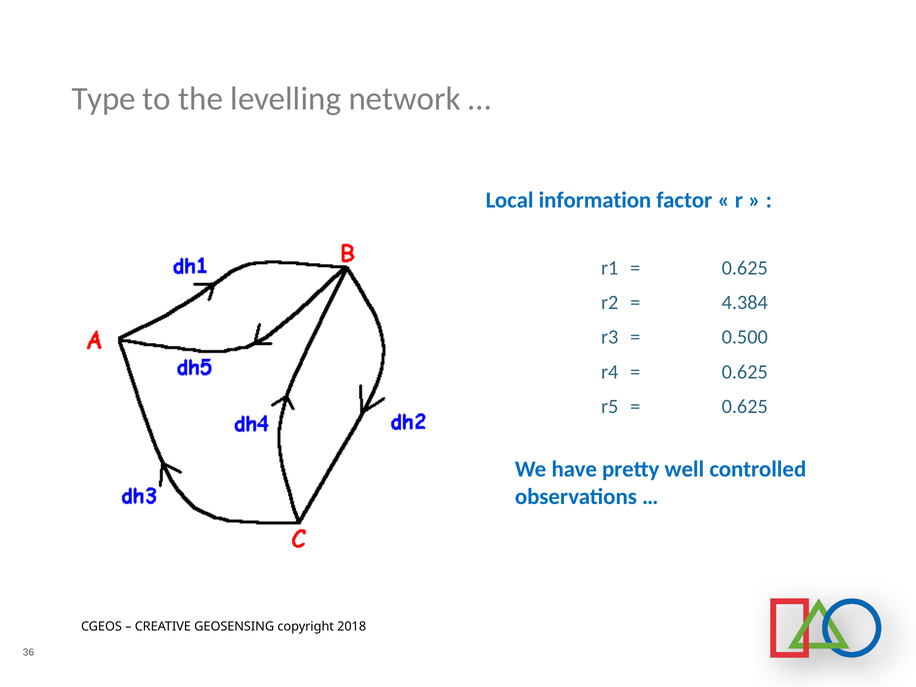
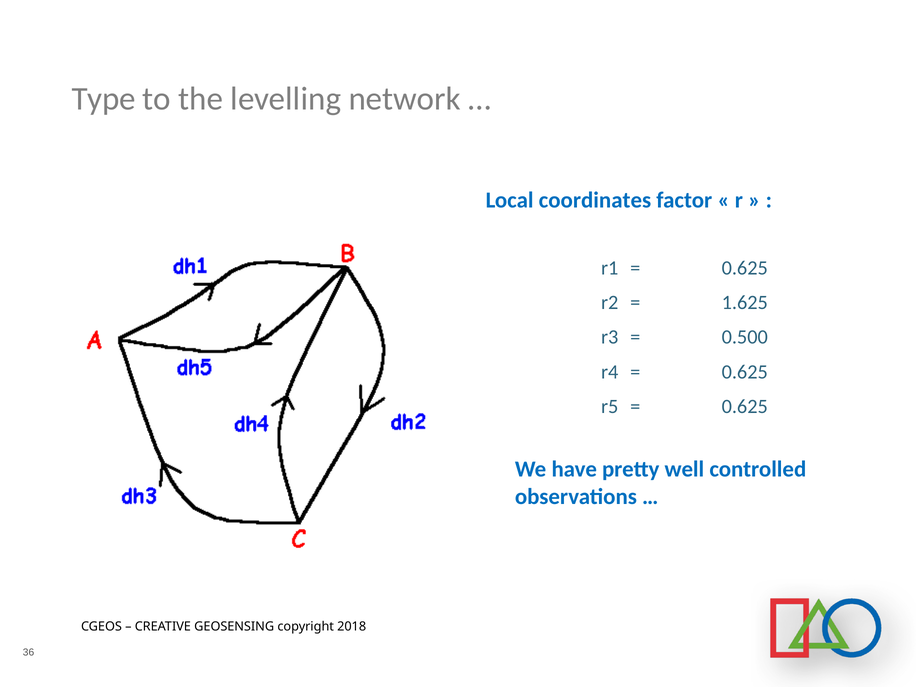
information: information -> coordinates (595, 200)
4.384: 4.384 -> 1.625 (745, 303)
